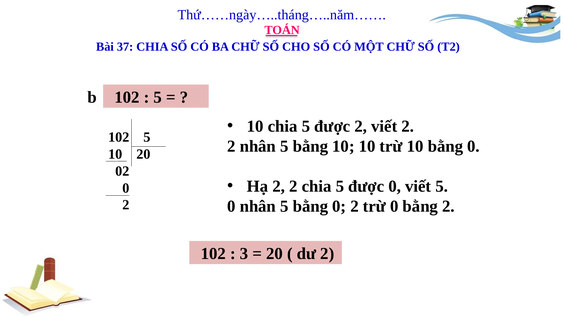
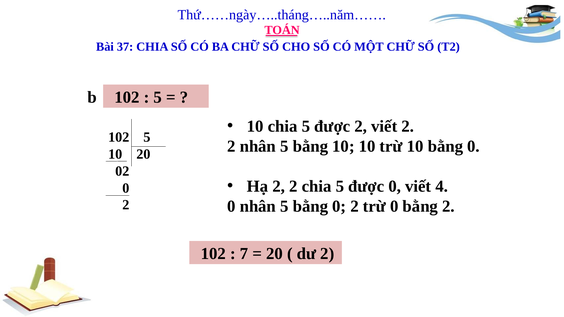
viết 5: 5 -> 4 (442, 186)
3: 3 -> 7 (244, 254)
